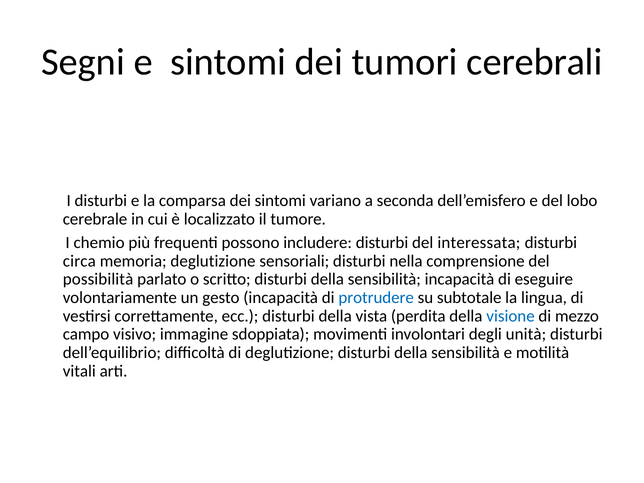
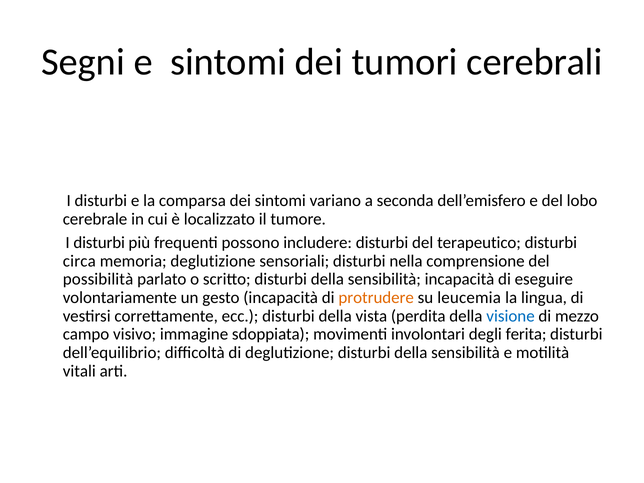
chemio: chemio -> disturbi (99, 243)
interessata: interessata -> terapeutico (479, 243)
protrudere colour: blue -> orange (376, 298)
subtotale: subtotale -> leucemia (469, 298)
unità: unità -> ferita (526, 334)
